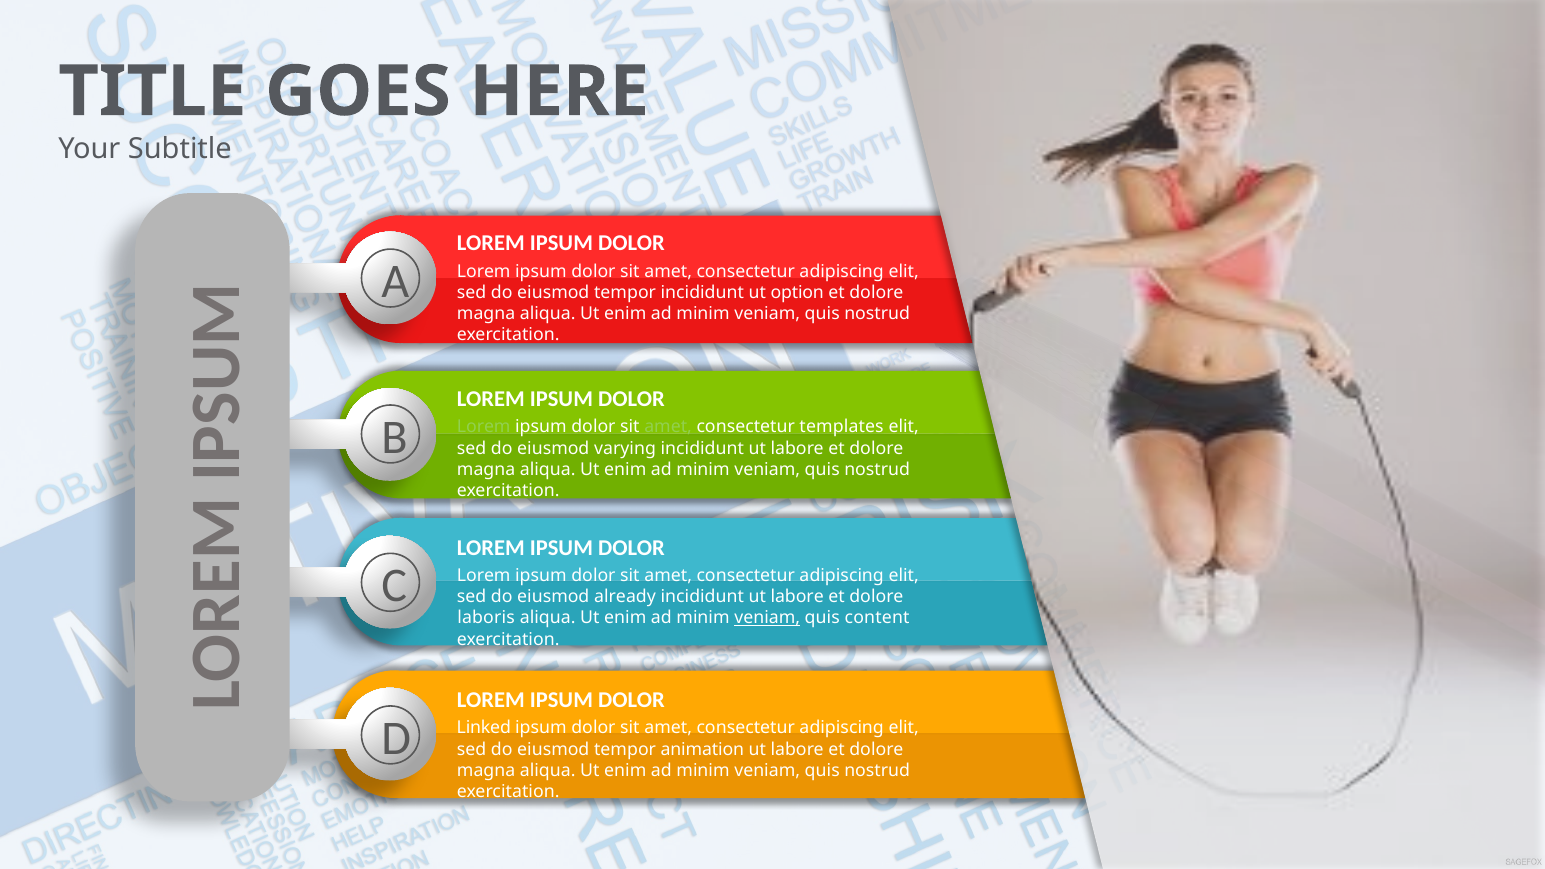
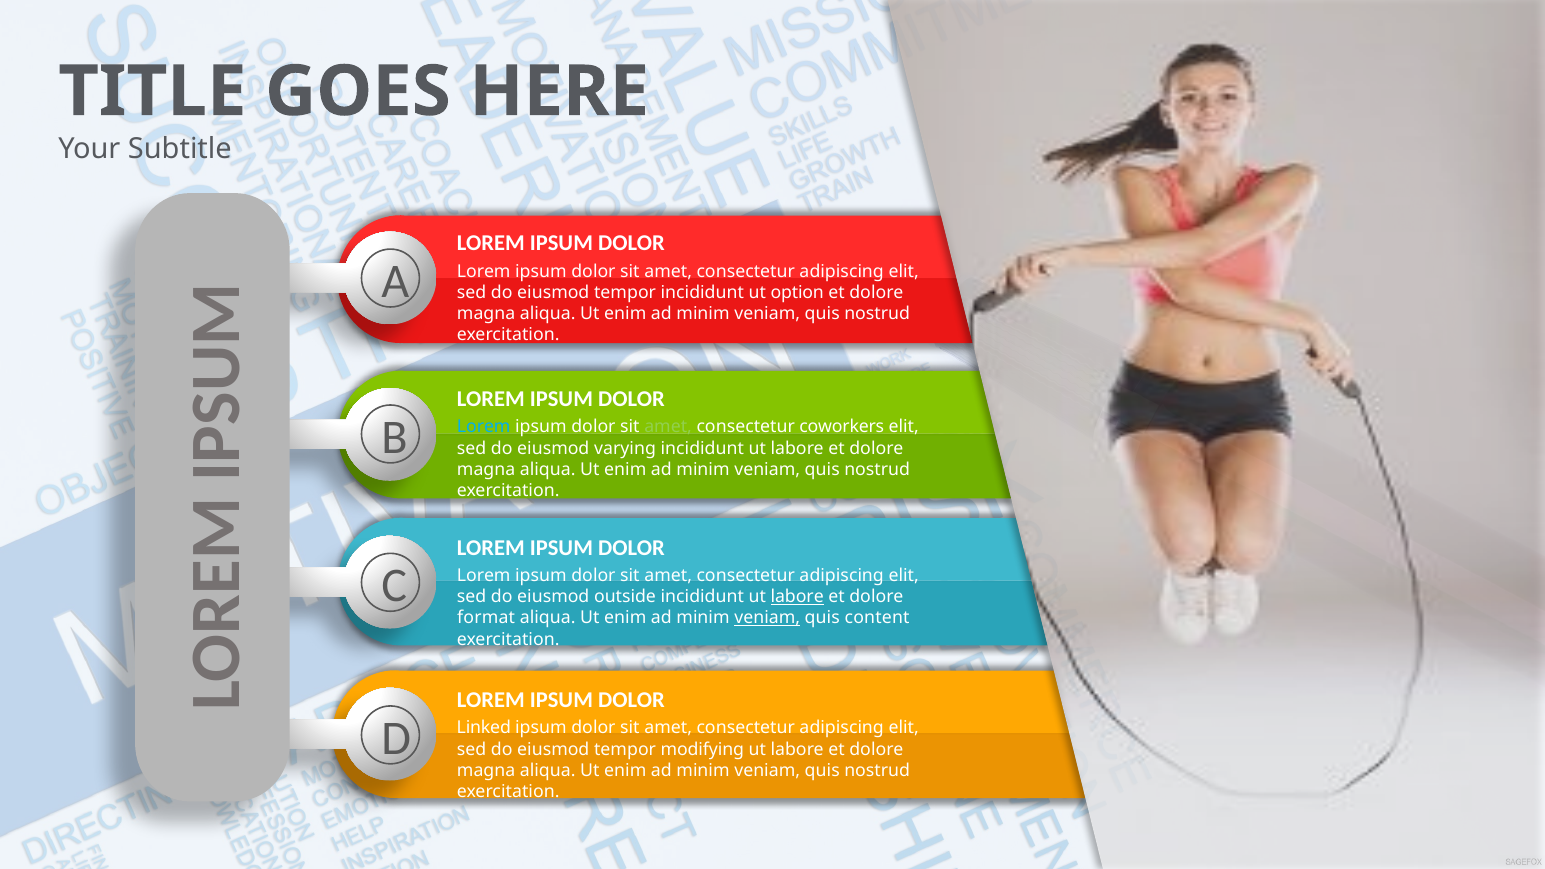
Lorem colour: light green -> light blue (484, 427)
templates: templates -> coworkers (842, 427)
already: already -> outside (625, 597)
labore underline: none -> present (797, 597)
laboris: laboris -> format (486, 618)
animation: animation -> modifying (702, 749)
